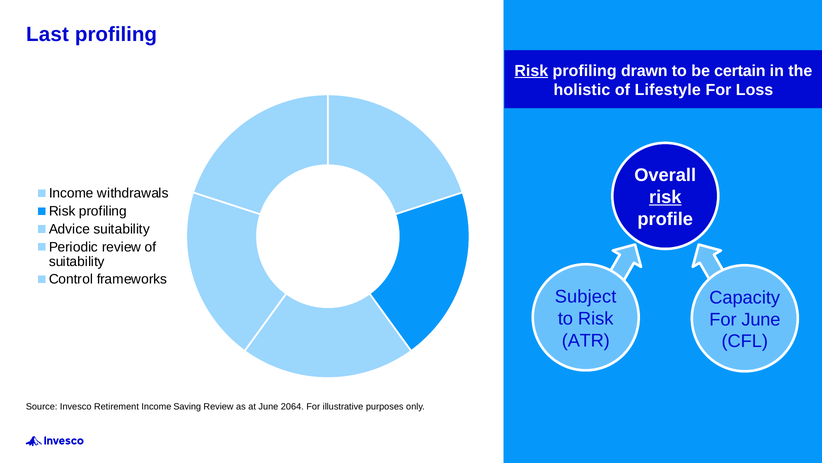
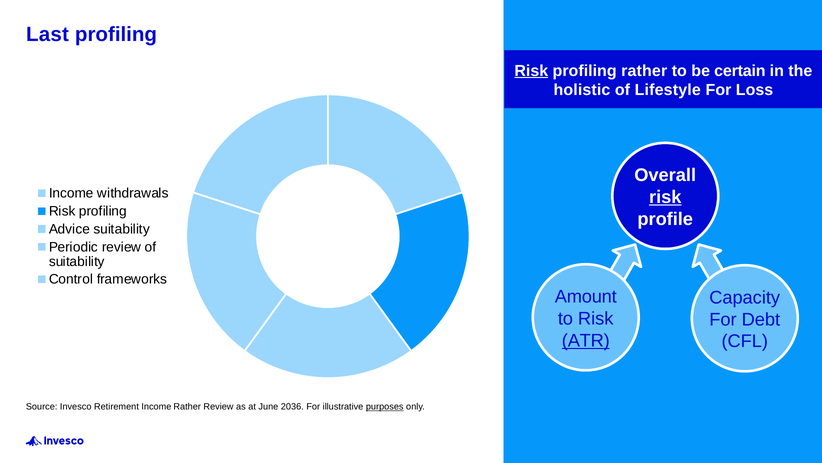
profiling drawn: drawn -> rather (644, 71)
Subject: Subject -> Amount (586, 296)
For June: June -> Debt (761, 319)
ATR underline: none -> present (586, 340)
Income Saving: Saving -> Rather (187, 406)
2064: 2064 -> 2036 (292, 406)
purposes underline: none -> present (385, 406)
